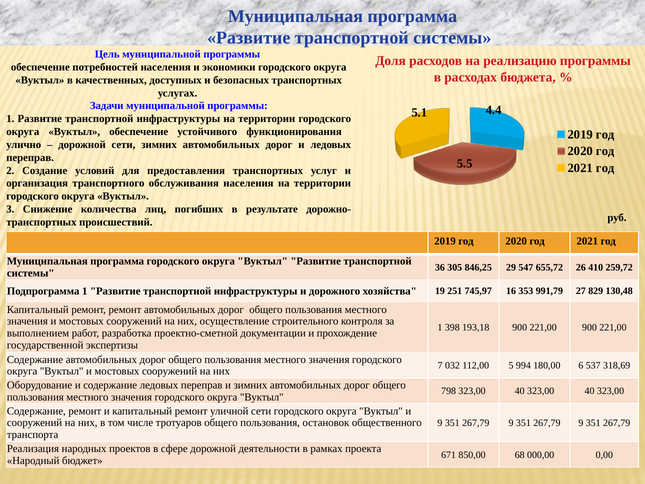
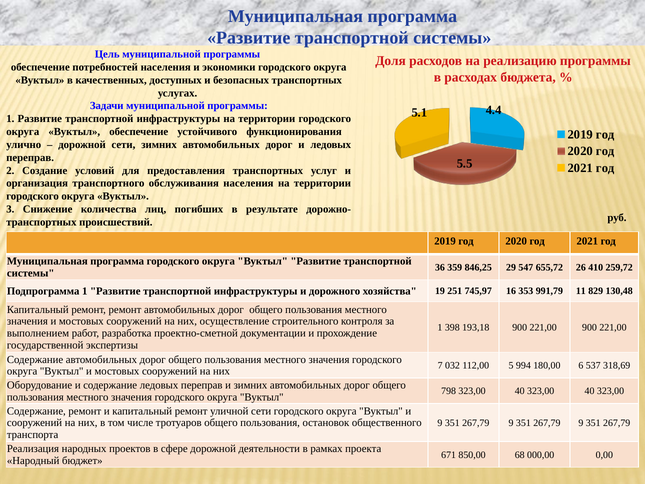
305: 305 -> 359 (455, 267)
27: 27 -> 11 (581, 291)
